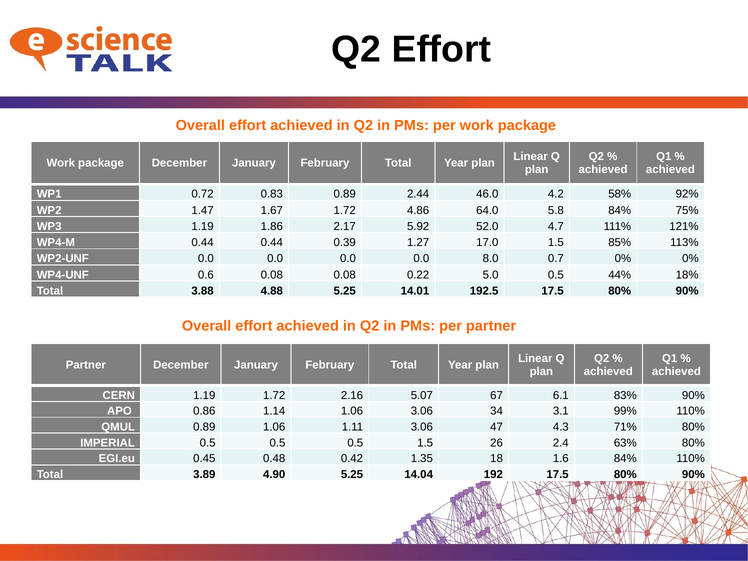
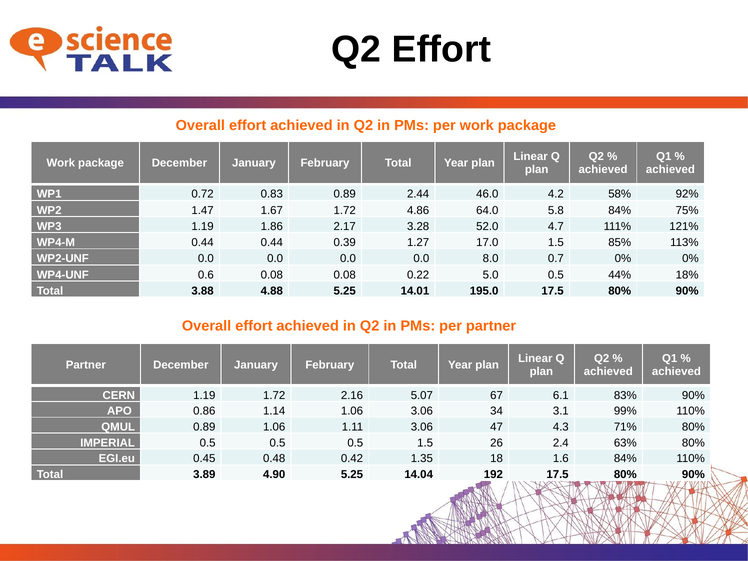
5.92: 5.92 -> 3.28 (418, 226)
192.5: 192.5 -> 195.0 (484, 291)
